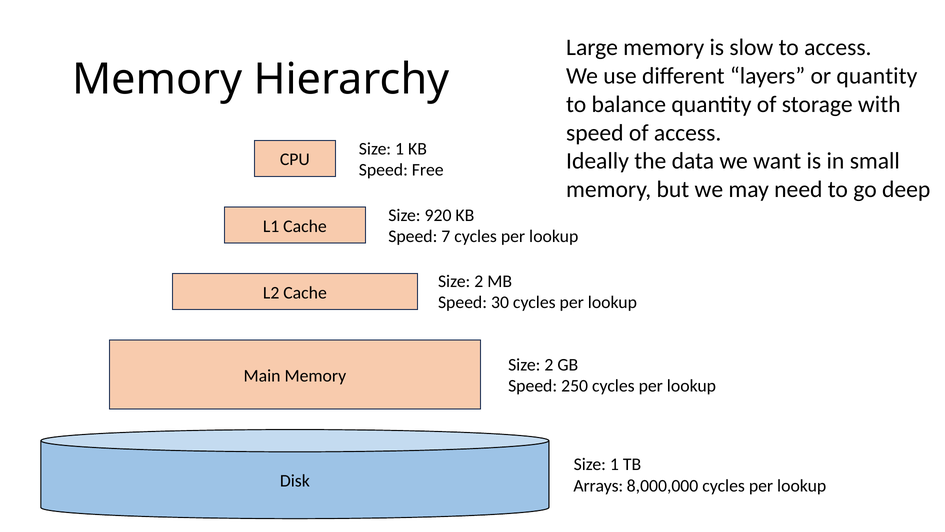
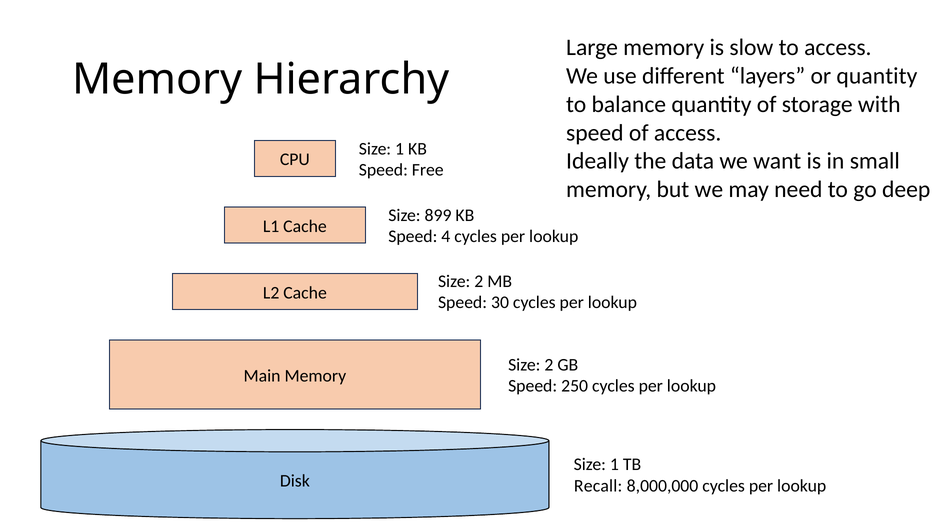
920: 920 -> 899 (438, 215)
7: 7 -> 4 (446, 236)
Arrays: Arrays -> Recall (598, 485)
